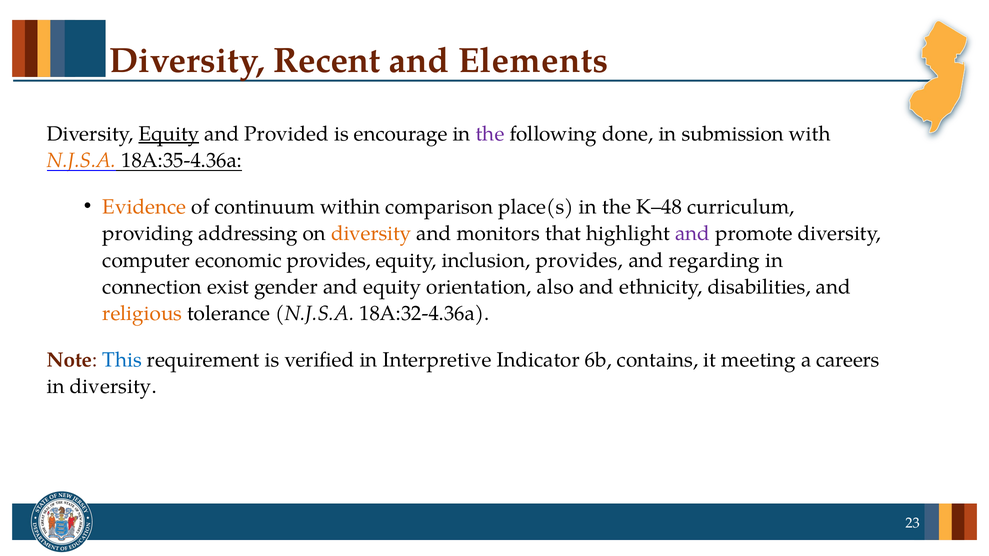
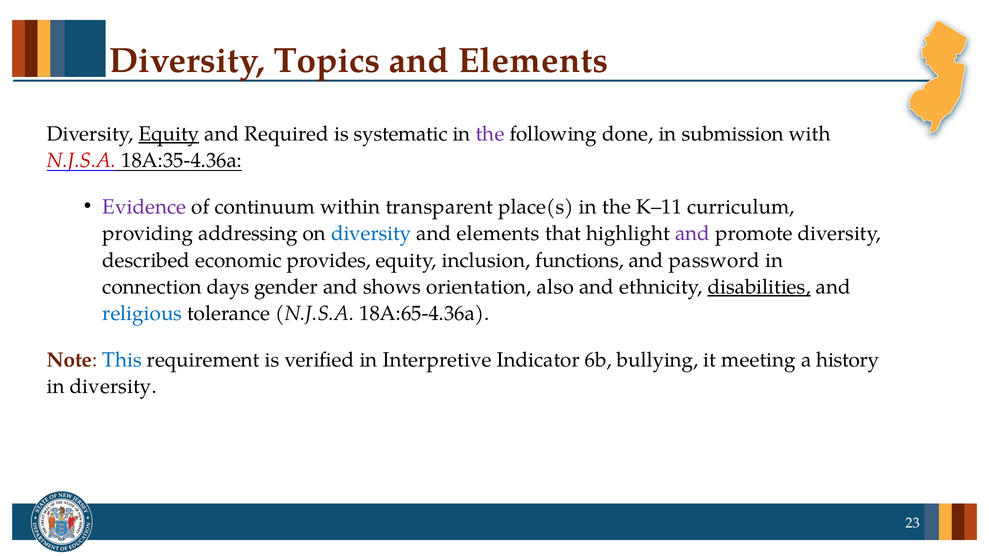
Recent: Recent -> Topics (327, 61)
Provided: Provided -> Required (287, 134)
encourage: encourage -> systematic (401, 134)
N.J.S.A colour: orange -> red (81, 161)
Evidence colour: orange -> purple (144, 207)
comparison: comparison -> transparent (439, 207)
K–48: K–48 -> K–11 (659, 207)
diversity colour: orange -> blue (371, 234)
monitors: monitors -> elements (498, 234)
computer: computer -> described (146, 260)
inclusion provides: provides -> functions (580, 260)
regarding: regarding -> password (714, 260)
exist: exist -> days (228, 287)
and equity: equity -> shows (392, 287)
disabilities underline: none -> present (759, 287)
religious colour: orange -> blue (142, 314)
18A:32-4.36a: 18A:32-4.36a -> 18A:65-4.36a (424, 314)
contains: contains -> bullying (658, 360)
careers: careers -> history (848, 360)
